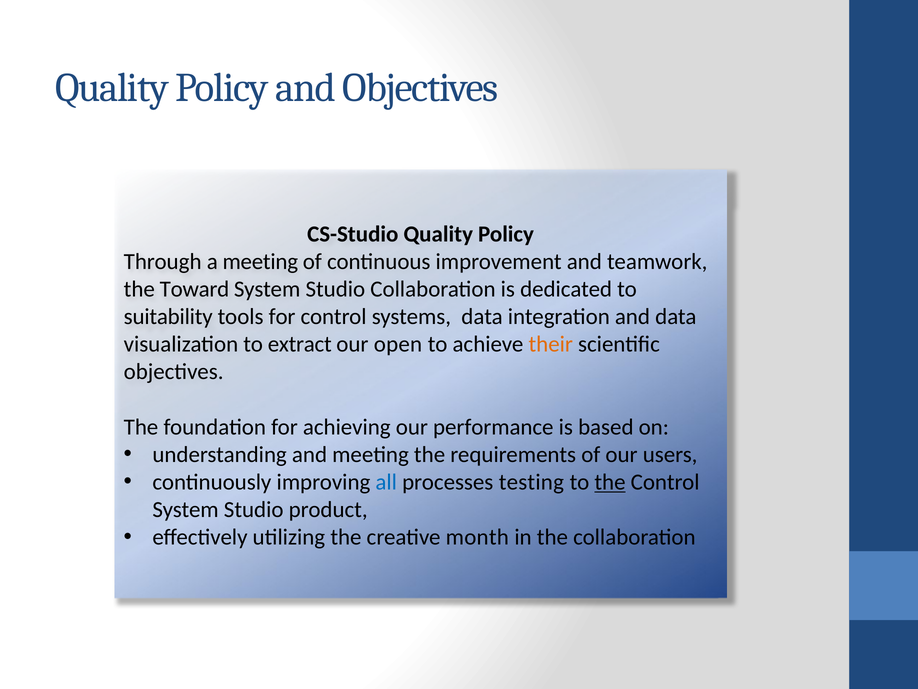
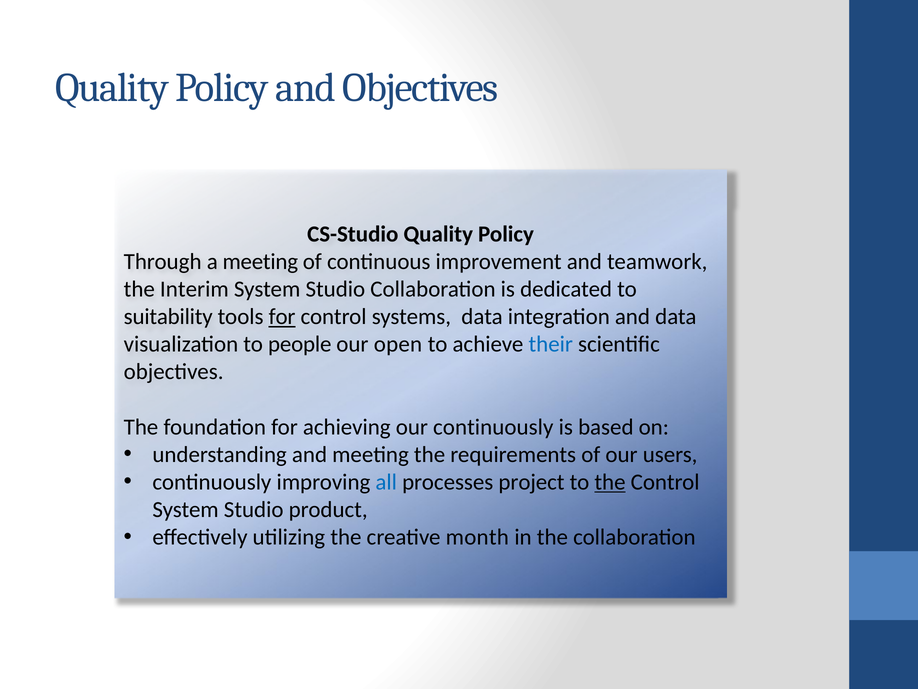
Toward: Toward -> Interim (194, 289)
for underline: none -> present (282, 317)
extract: extract -> people (300, 344)
their colour: orange -> blue (551, 344)
our performance: performance -> continuously (493, 427)
testing: testing -> project (531, 482)
